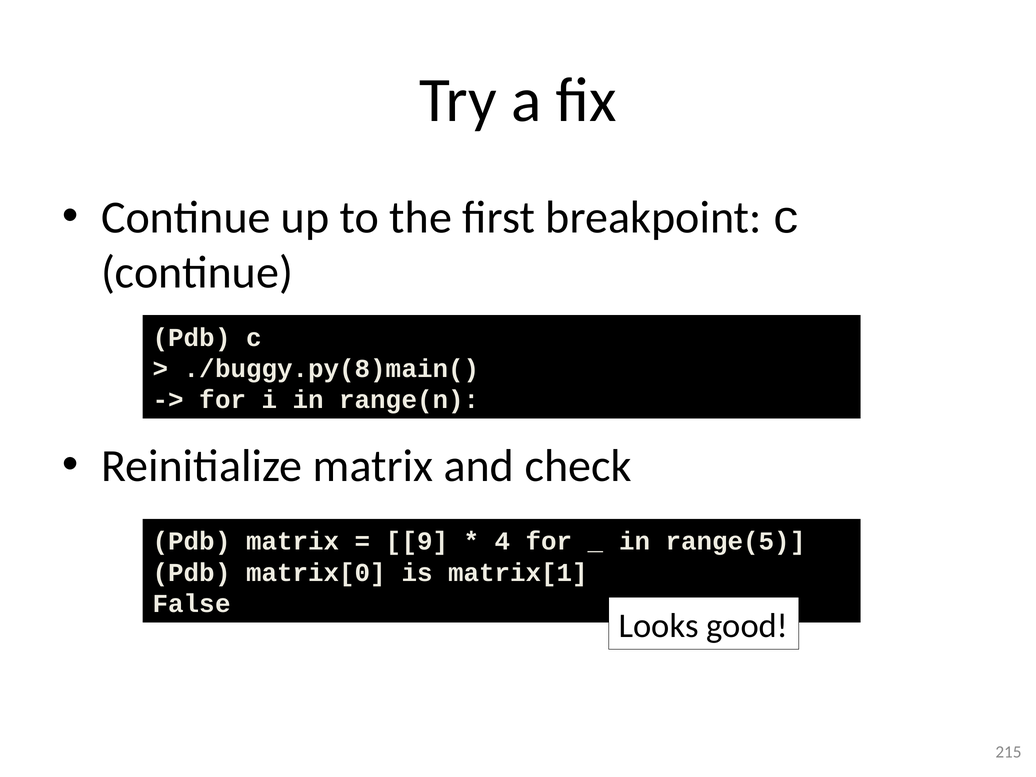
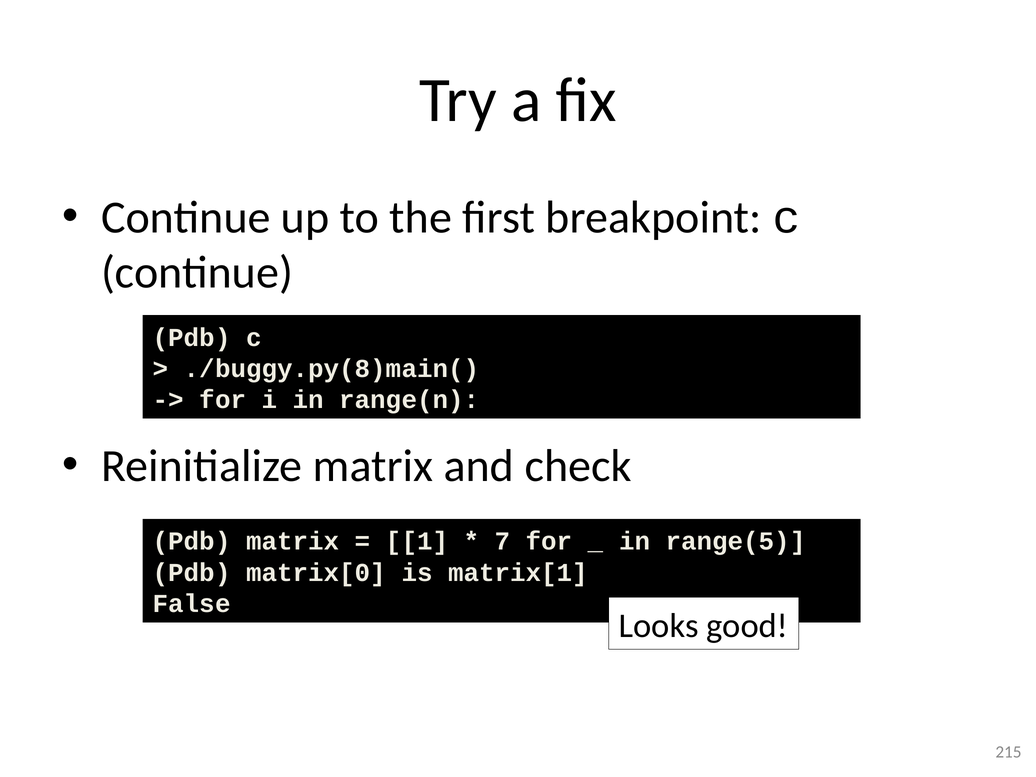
9: 9 -> 1 (417, 541)
4: 4 -> 7 (503, 541)
